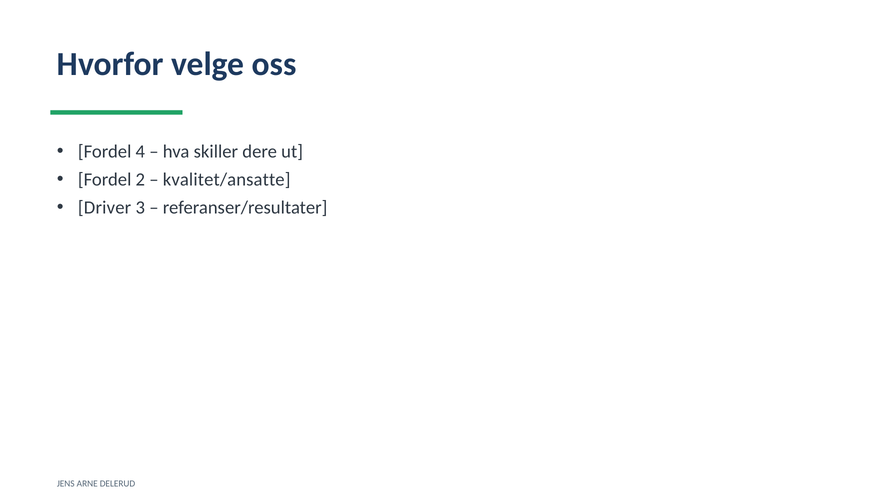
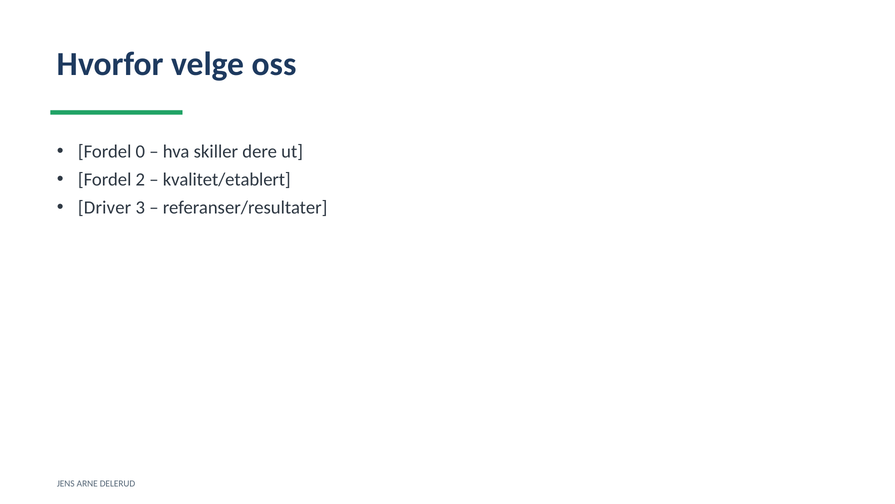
4: 4 -> 0 (140, 152)
kvalitet/ansatte: kvalitet/ansatte -> kvalitet/etablert (227, 180)
